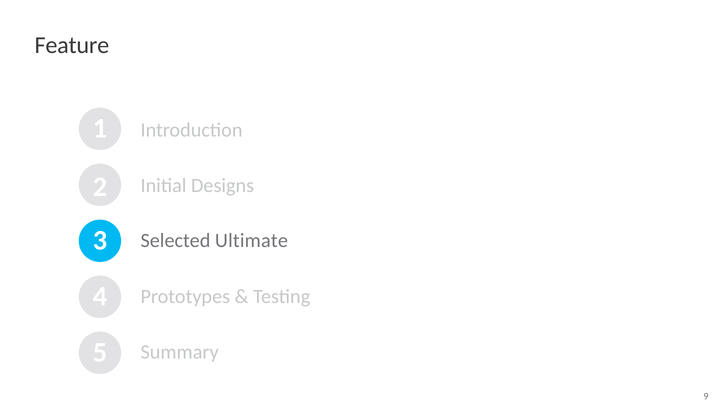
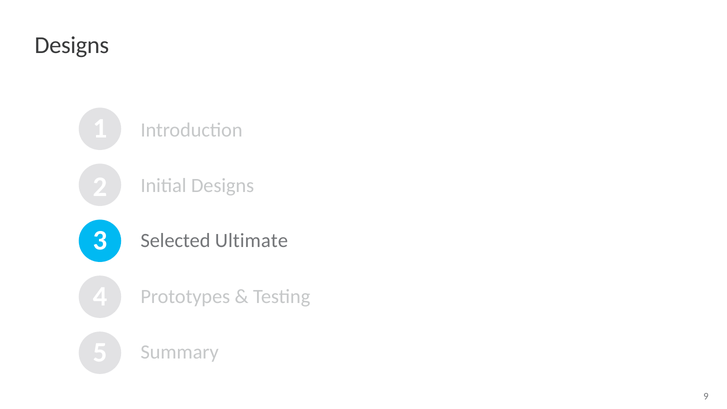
Feature: Feature -> Designs (72, 45)
